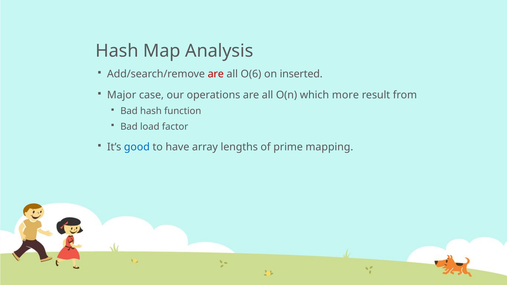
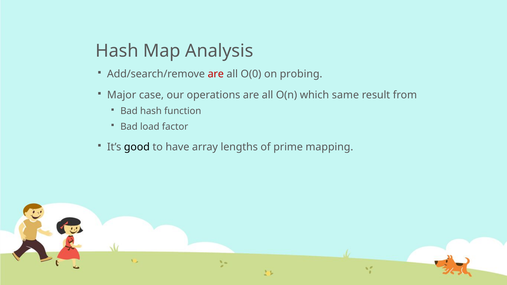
O(6: O(6 -> O(0 (251, 74)
inserted: inserted -> probing (301, 74)
more: more -> same (345, 95)
good colour: blue -> black (137, 147)
